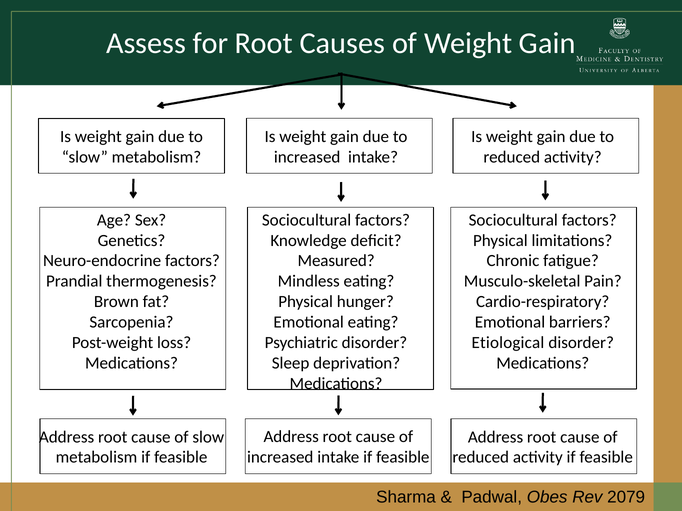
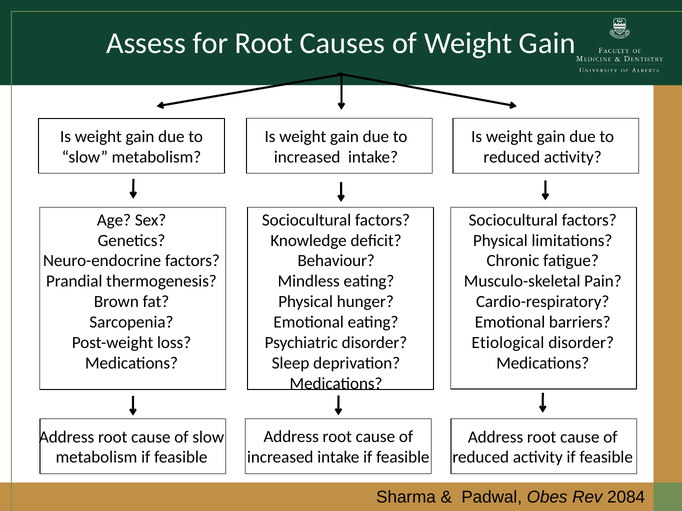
Measured: Measured -> Behaviour (336, 261)
2079: 2079 -> 2084 (626, 498)
